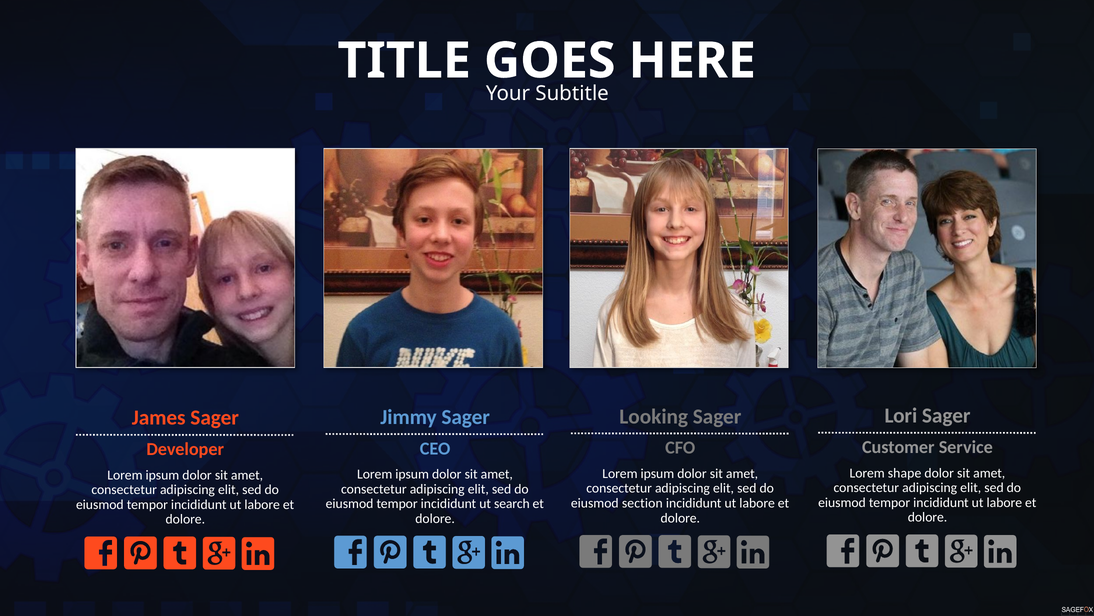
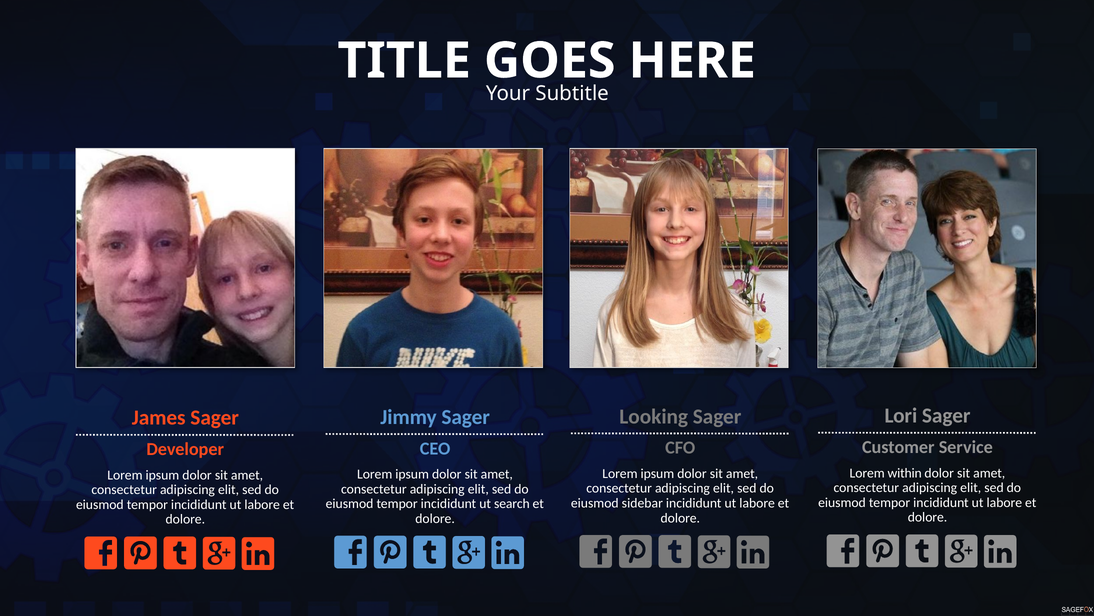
shape: shape -> within (905, 473)
section: section -> sidebar (642, 503)
